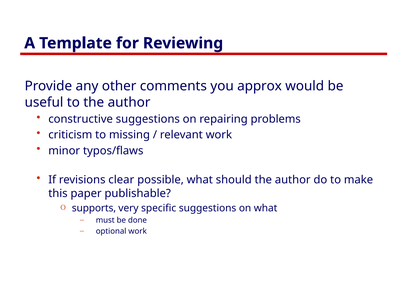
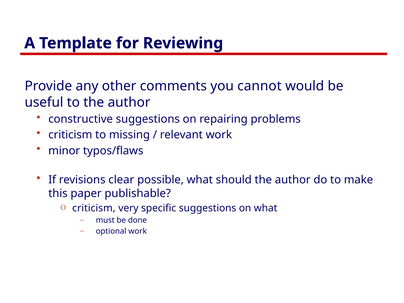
approx: approx -> cannot (259, 86)
supports: supports -> criticism (94, 208)
